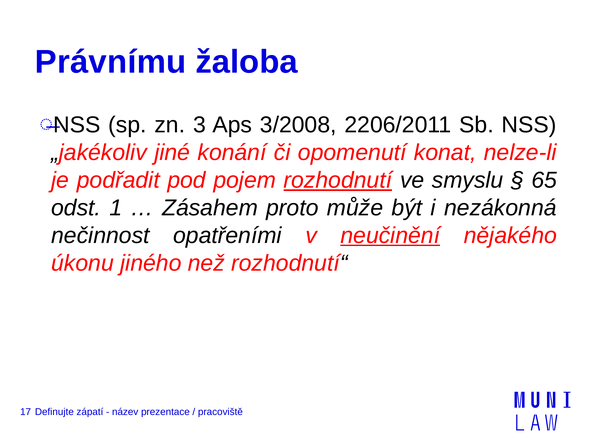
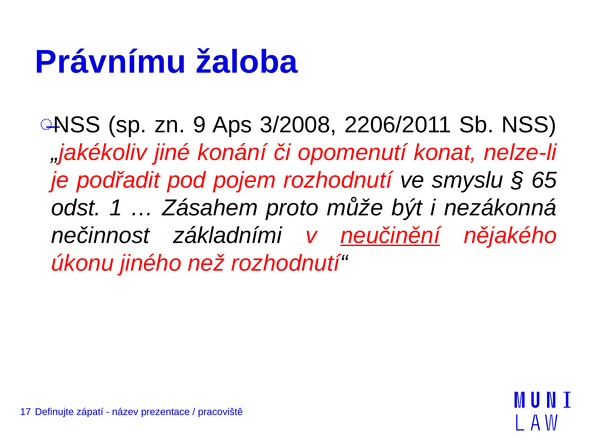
3: 3 -> 9 (199, 125)
rozhodnutí underline: present -> none (338, 180)
opatřeními: opatřeními -> základními (227, 236)
